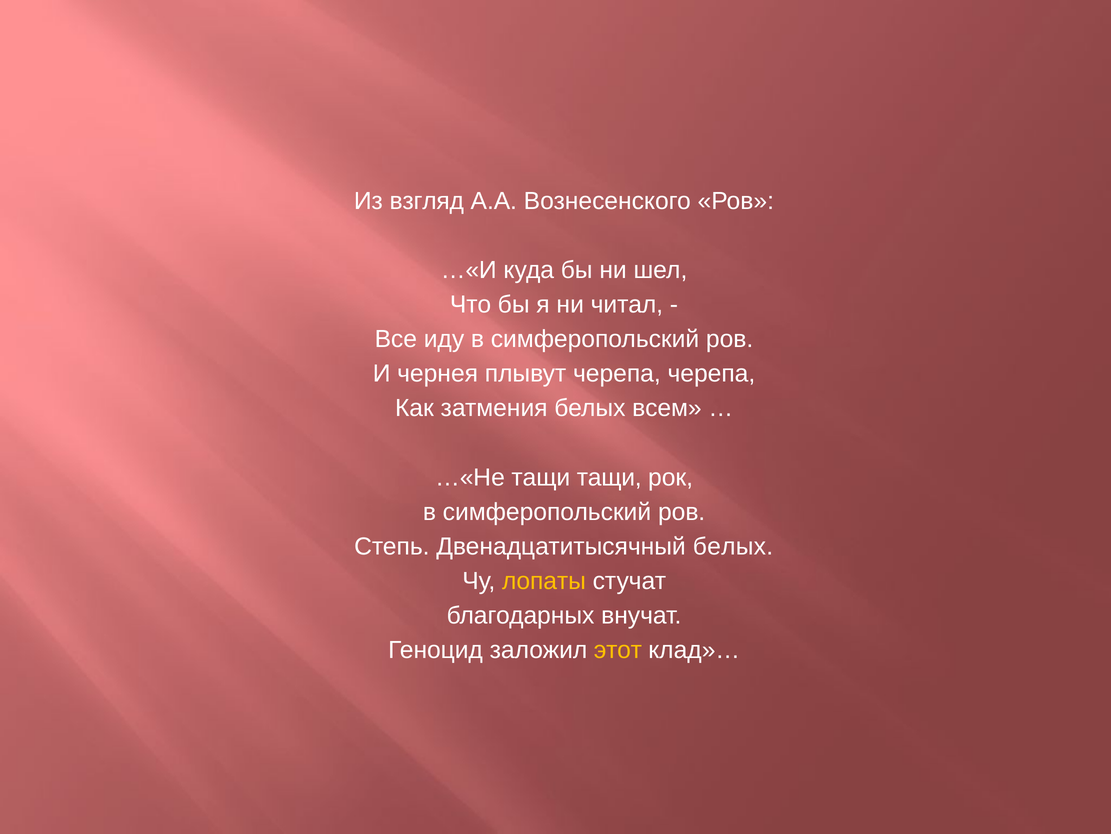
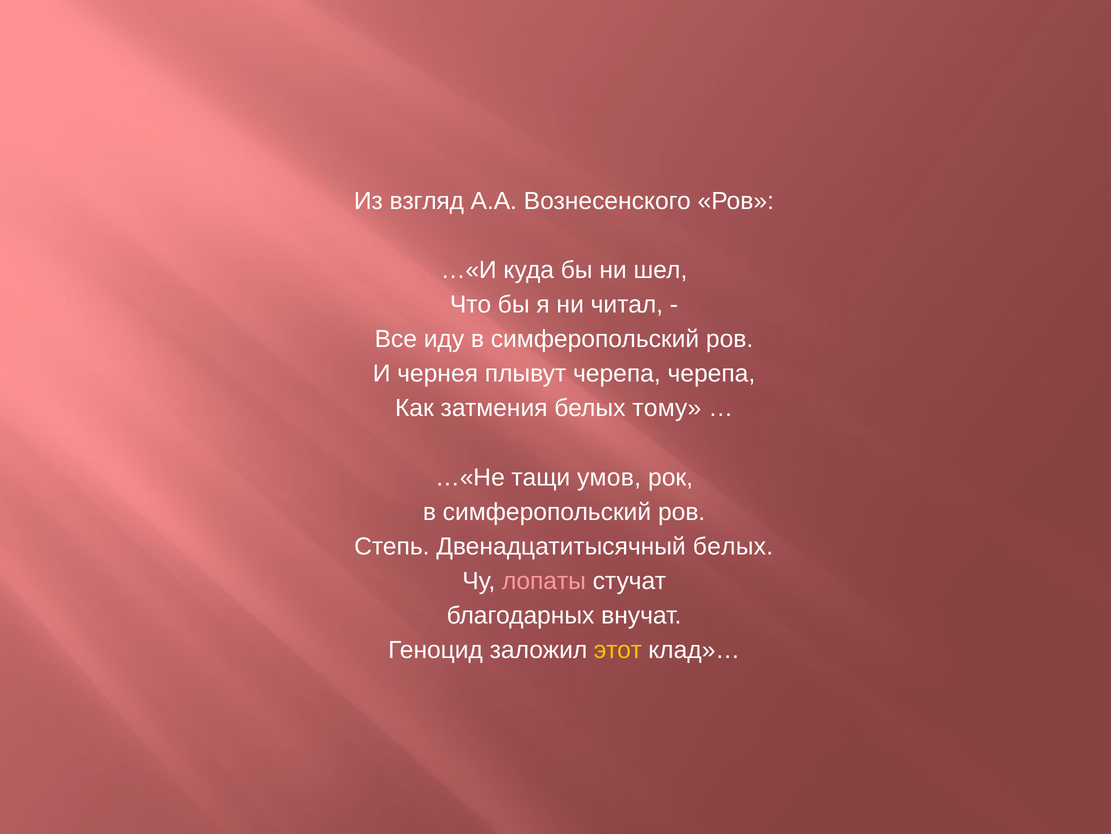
всем: всем -> тому (667, 408)
тащи тащи: тащи -> умов (609, 477)
лопаты colour: yellow -> pink (544, 581)
